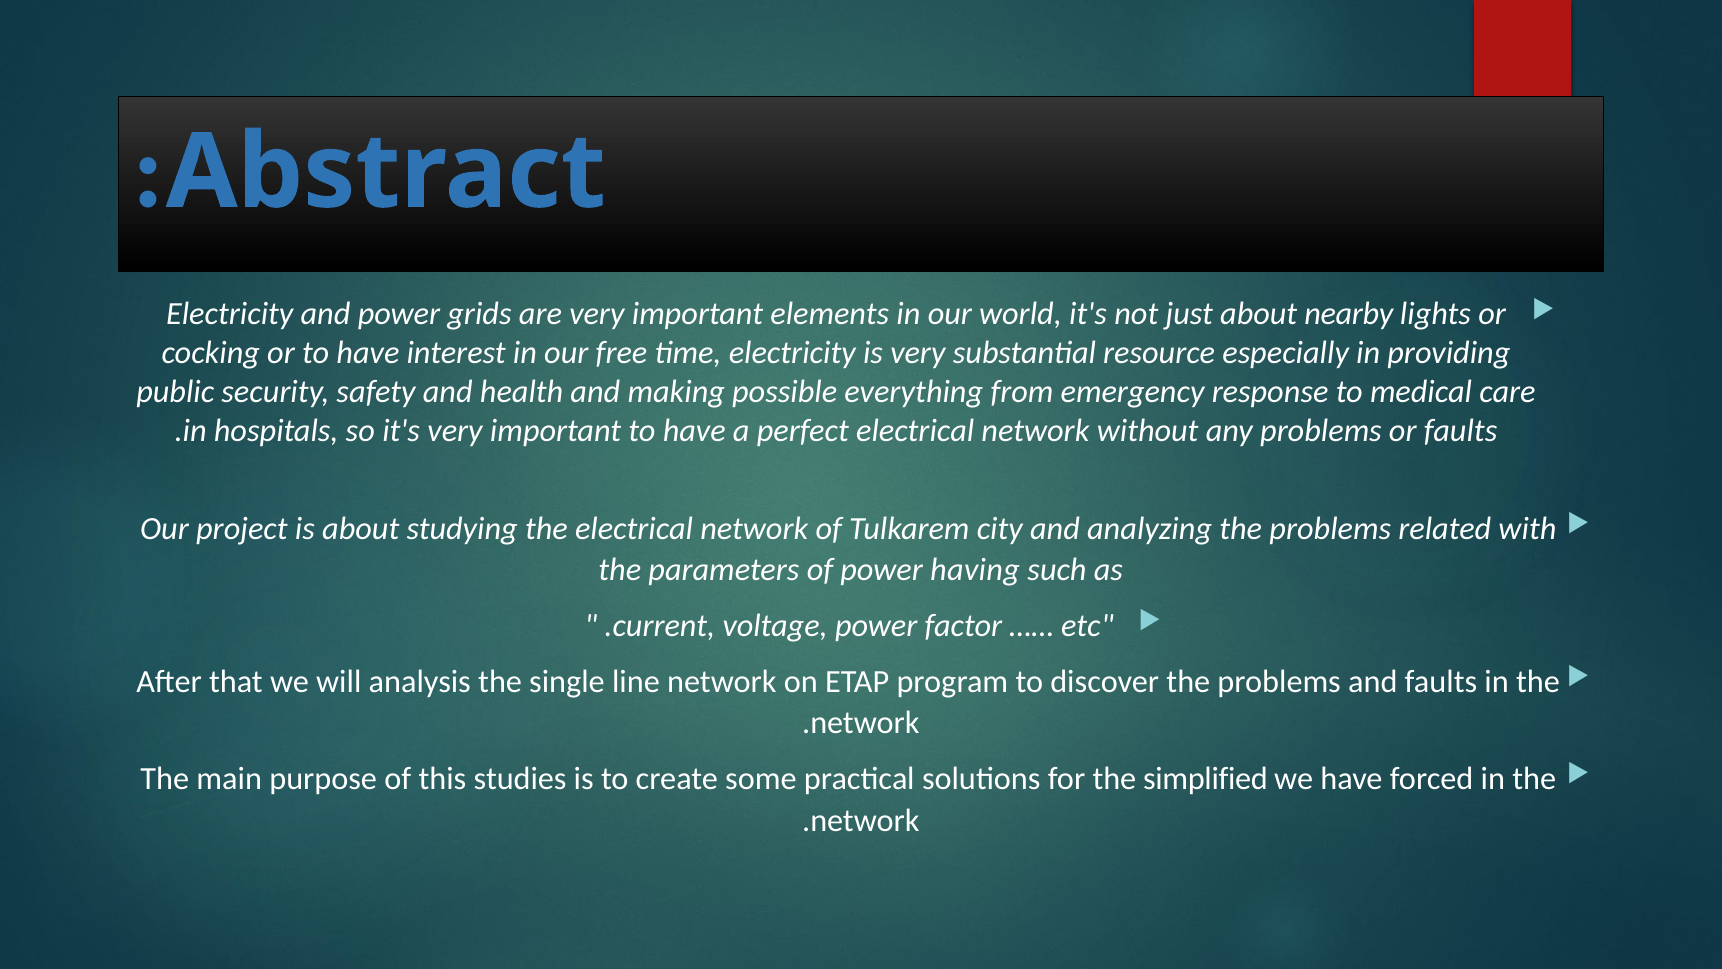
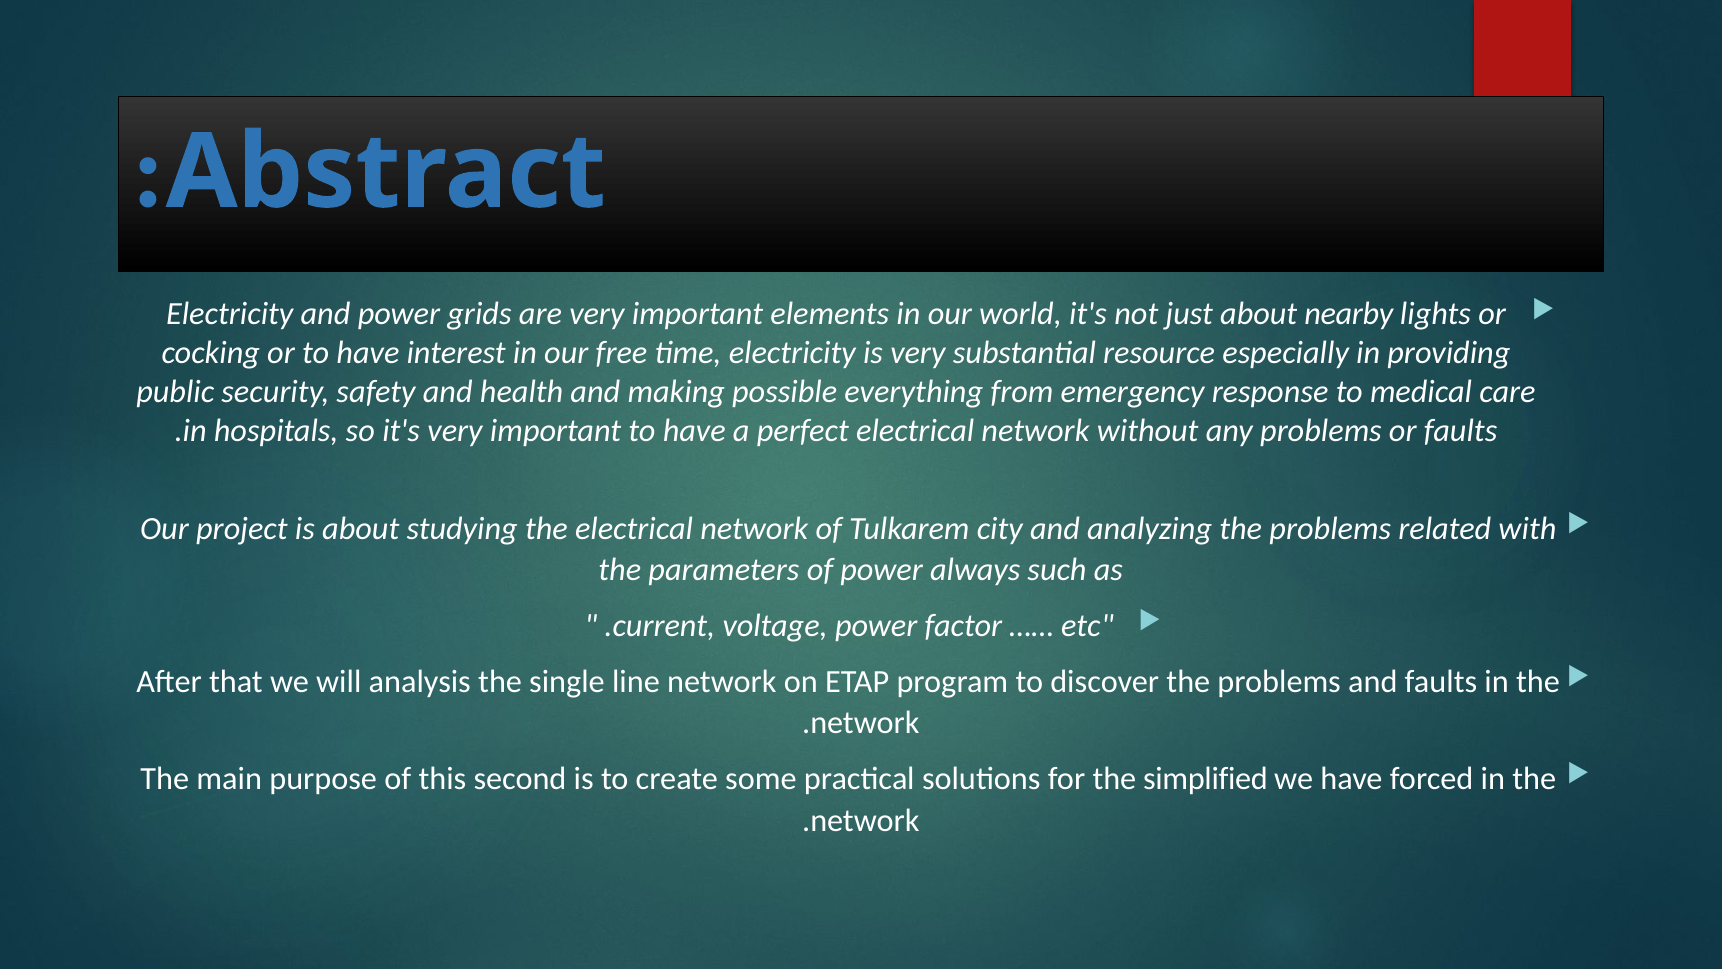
having: having -> always (975, 570)
studies: studies -> second (520, 779)
